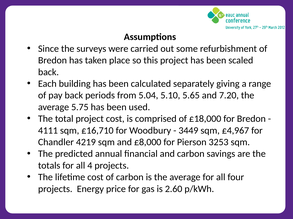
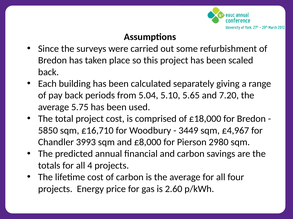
4111: 4111 -> 5850 (48, 131)
4219: 4219 -> 3993 (86, 143)
3253: 3253 -> 2980 (219, 143)
